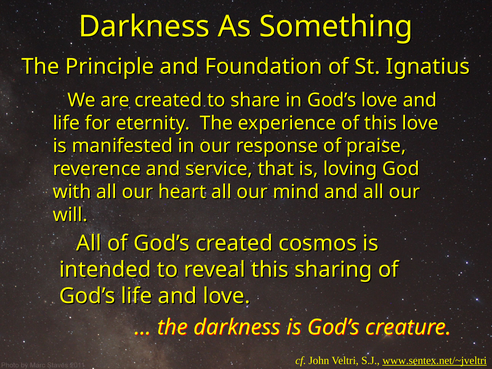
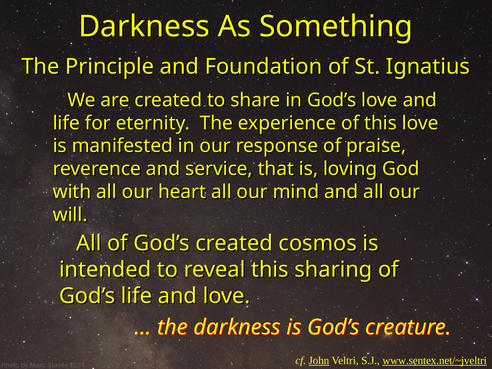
John underline: none -> present (319, 361)
